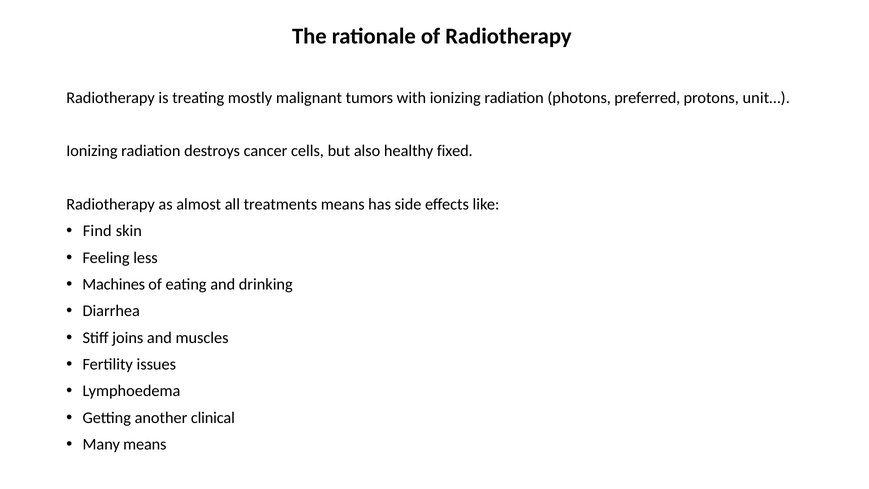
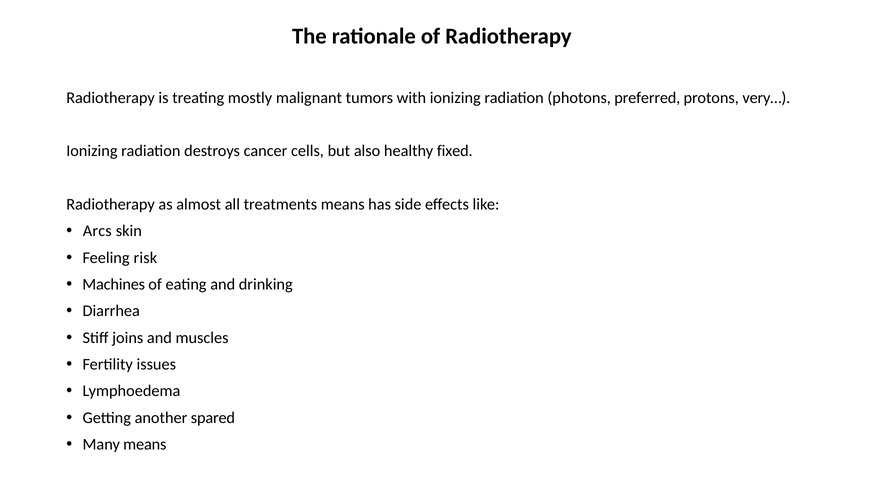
unit…: unit… -> very… (766, 98)
Find: Find -> Arcs (97, 231)
less: less -> risk (145, 258)
clinical: clinical -> spared (213, 418)
